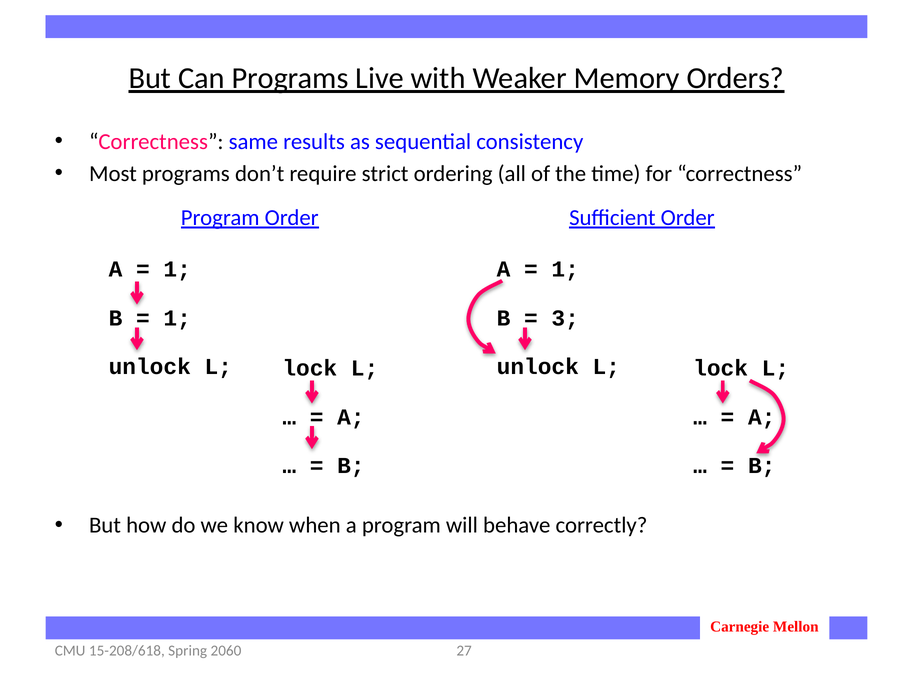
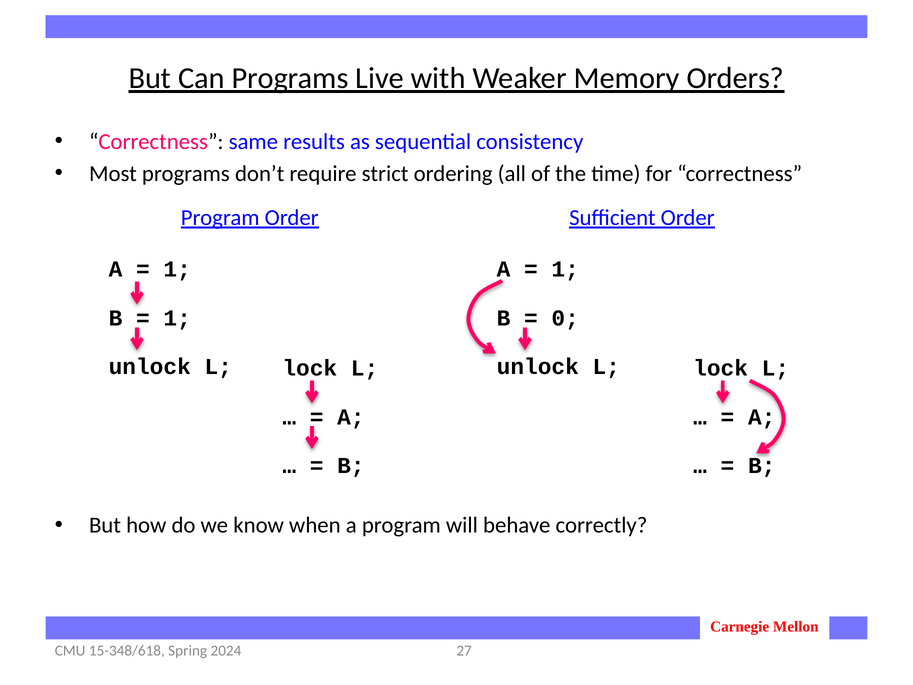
3: 3 -> 0 (565, 318)
15-208/618: 15-208/618 -> 15-348/618 (127, 651)
2060: 2060 -> 2024 (226, 651)
